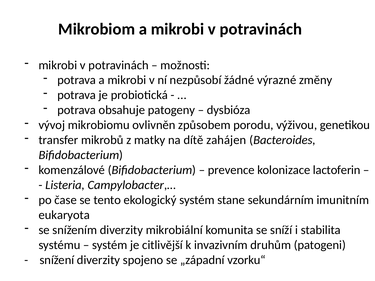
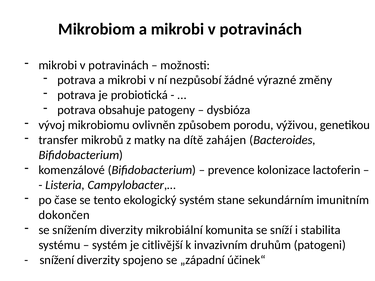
eukaryota: eukaryota -> dokončen (64, 215)
vzorku“: vzorku“ -> účinek“ (246, 260)
